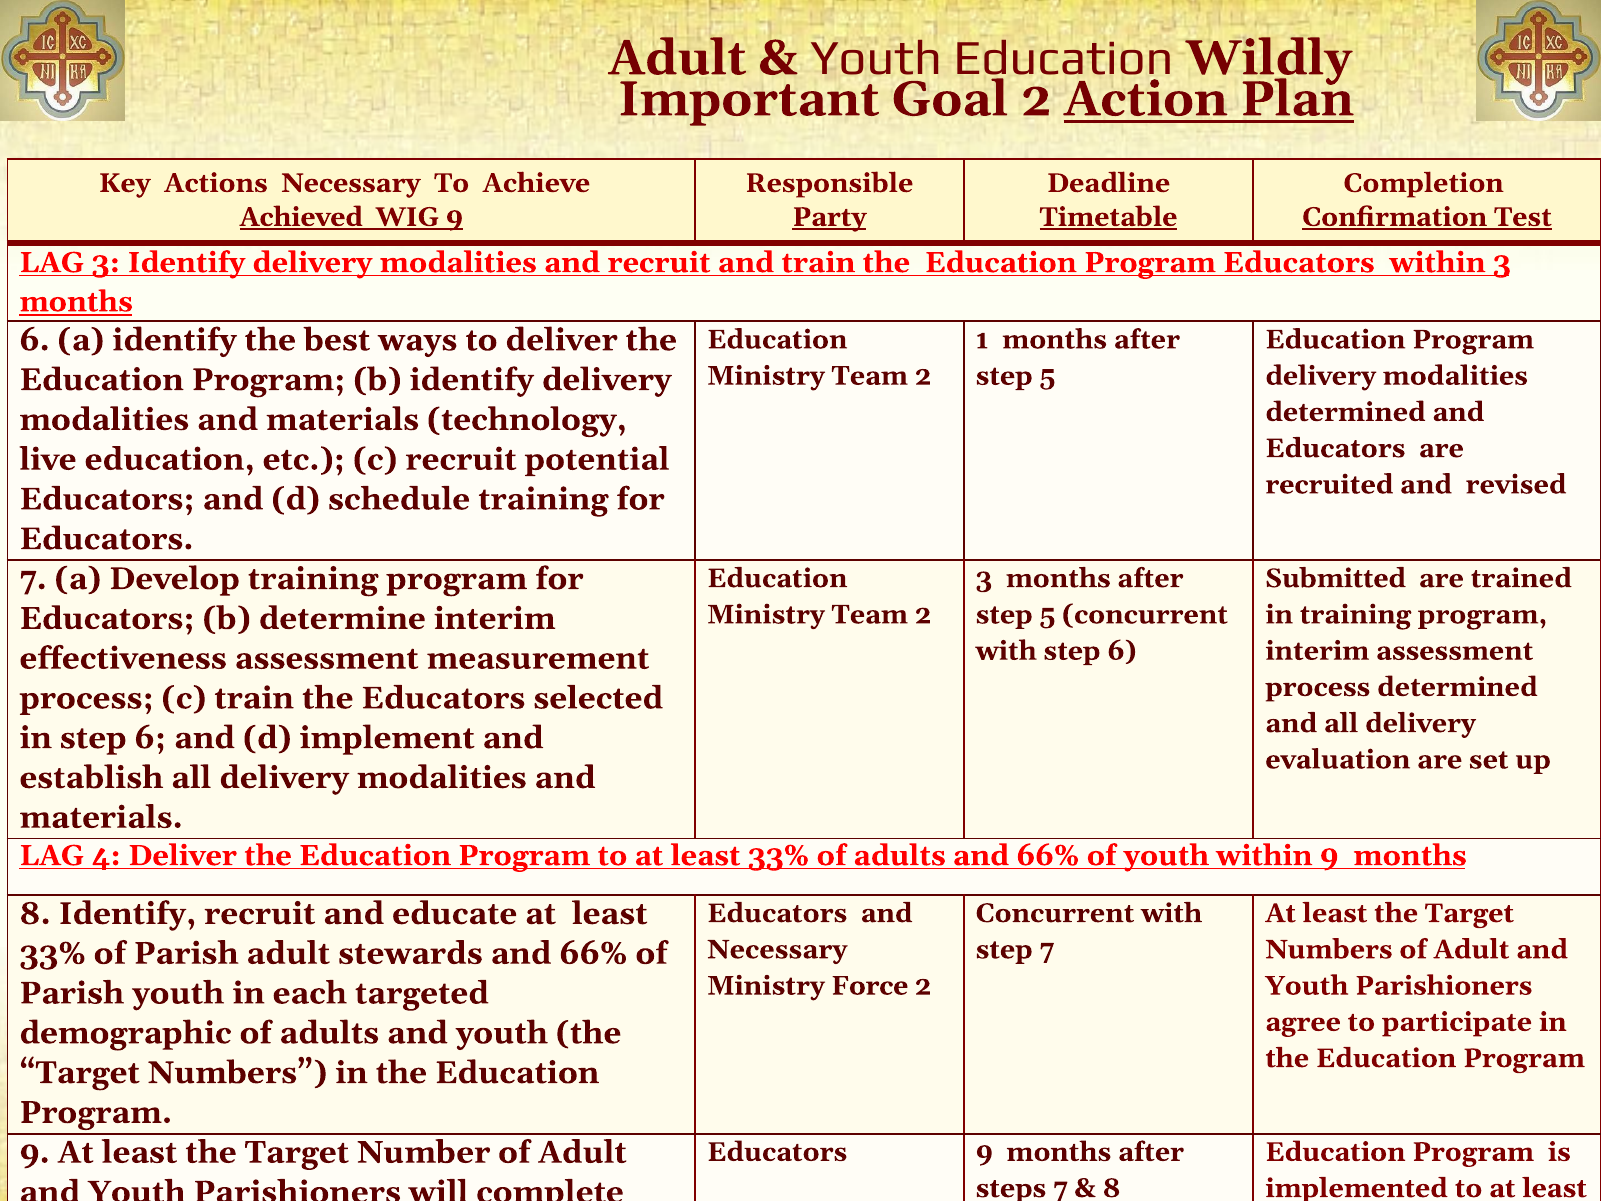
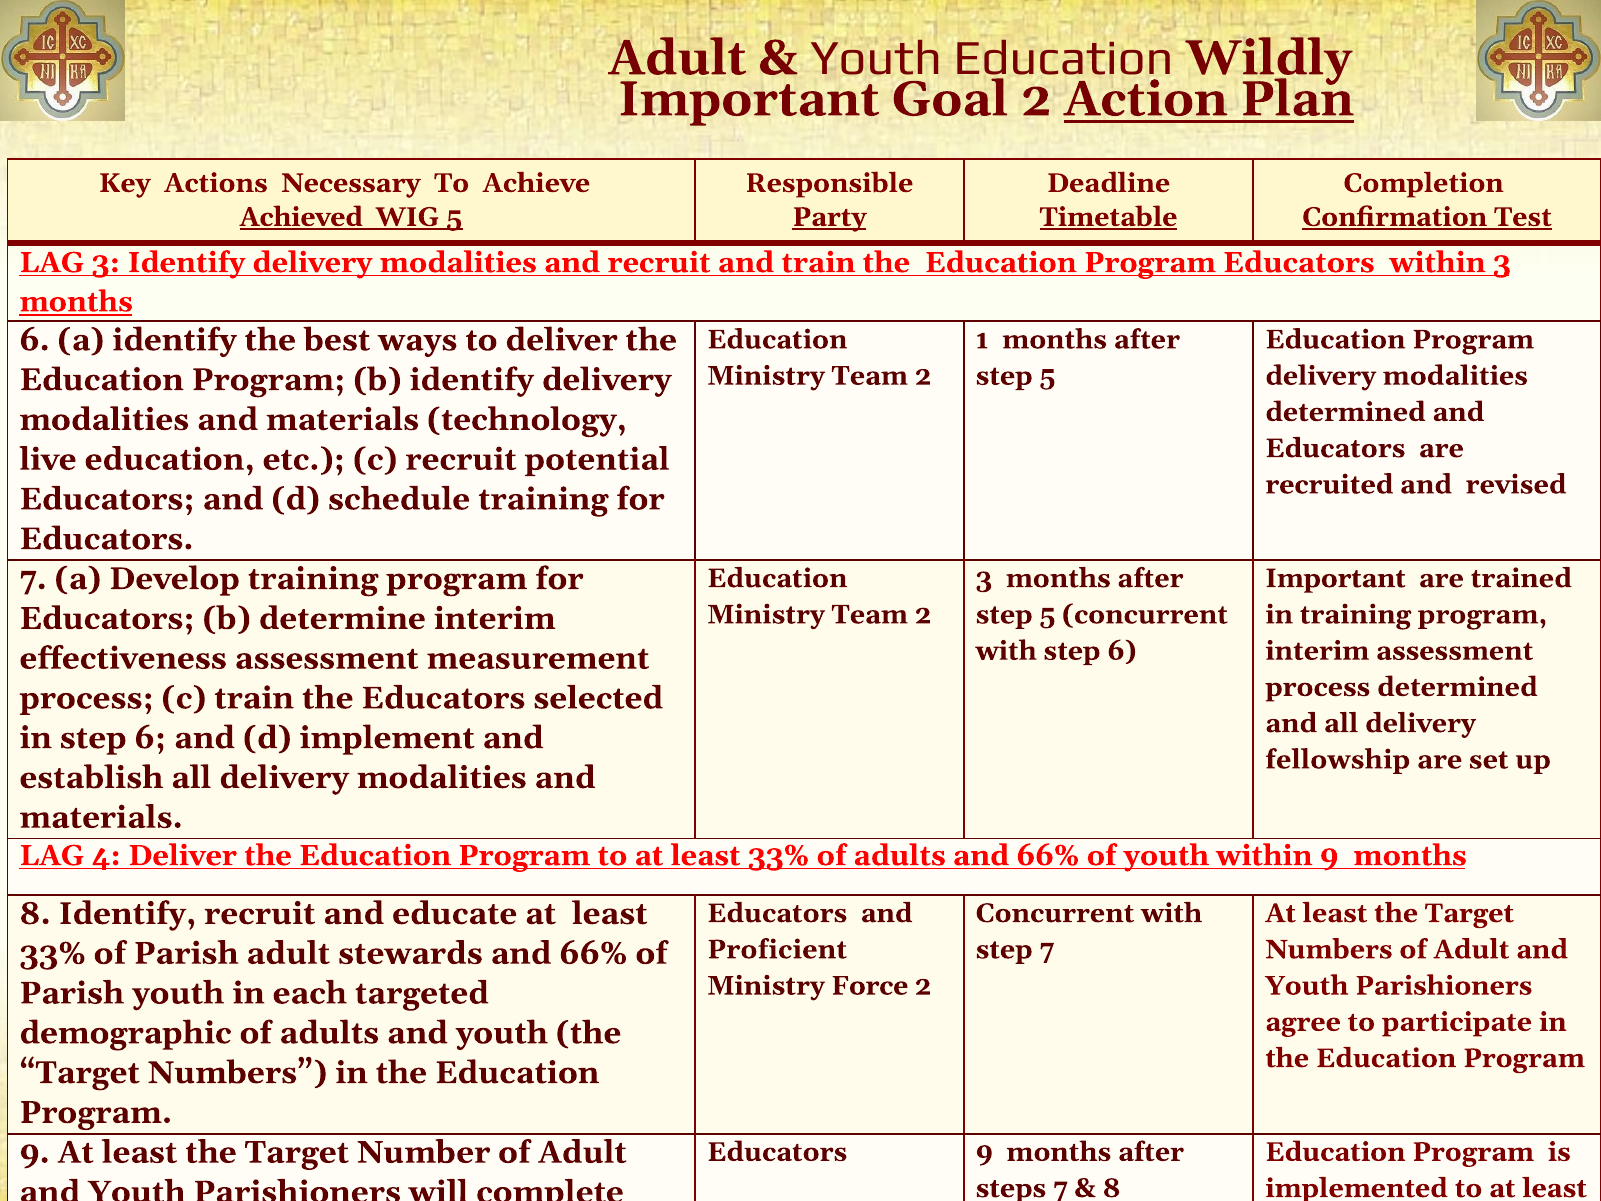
WIG 9: 9 -> 5 (454, 217)
Submitted: Submitted -> Important (1335, 578)
evaluation: evaluation -> fellowship (1338, 759)
Necessary: Necessary -> Proficient (777, 949)
